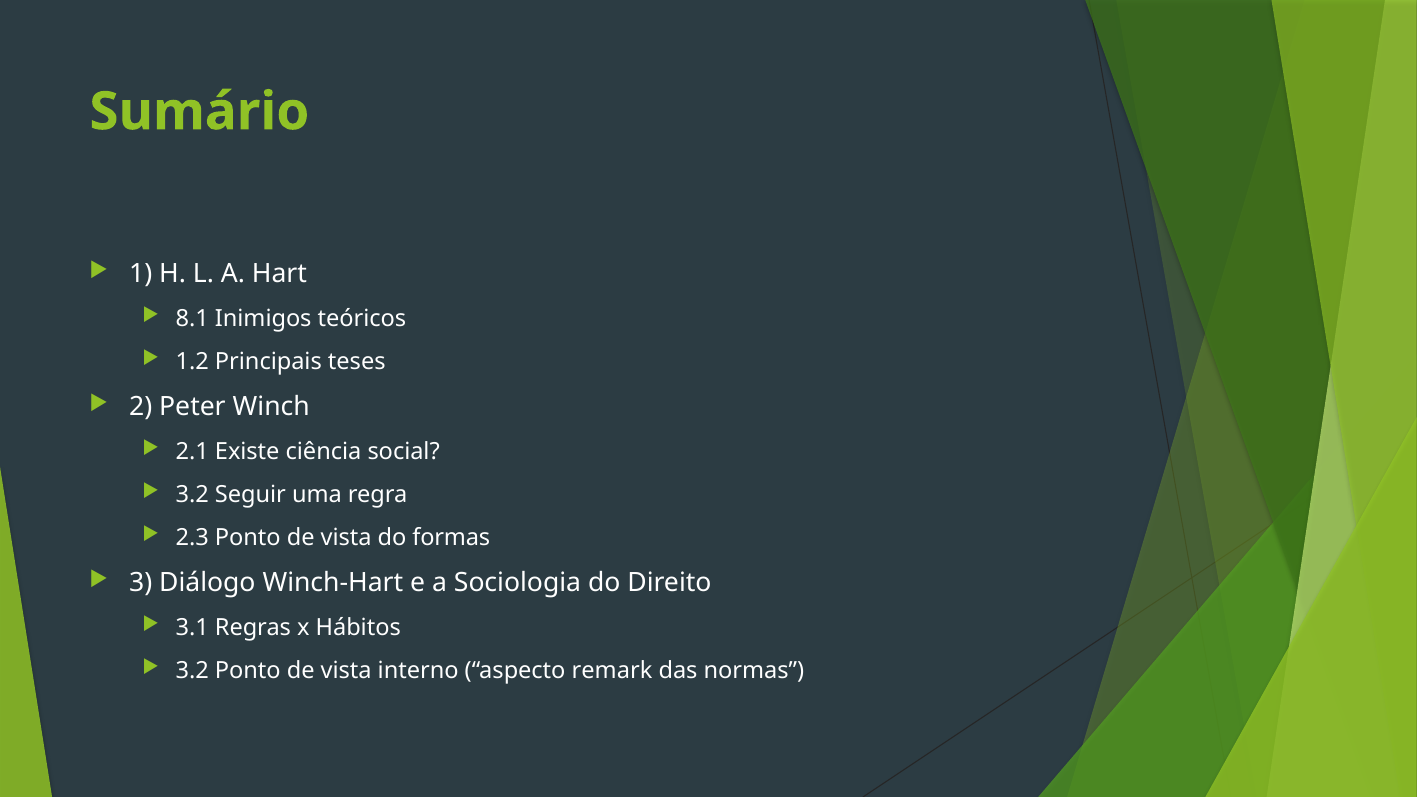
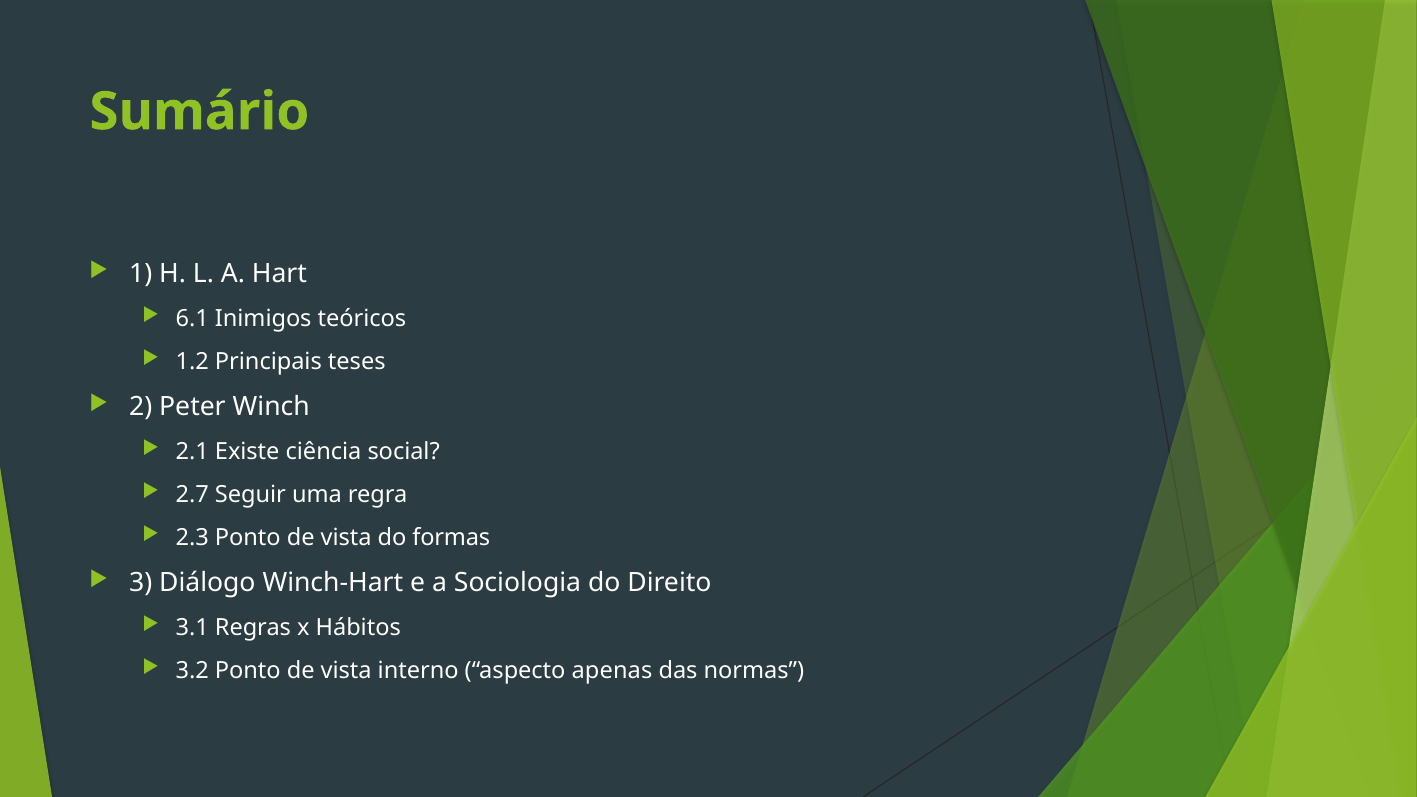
8.1: 8.1 -> 6.1 (192, 319)
3.2: 3.2 -> 2.7 (192, 495)
remark: remark -> apenas (612, 671)
